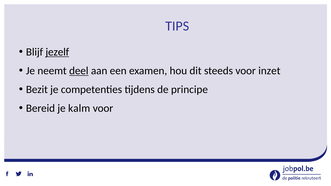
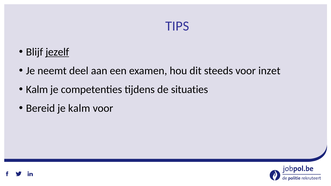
deel underline: present -> none (79, 71)
Bezit: Bezit -> Kalm (37, 90)
principe: principe -> situaties (190, 90)
